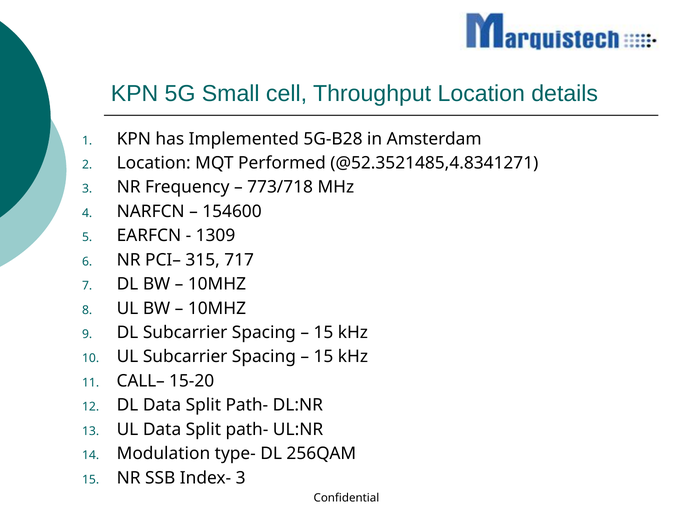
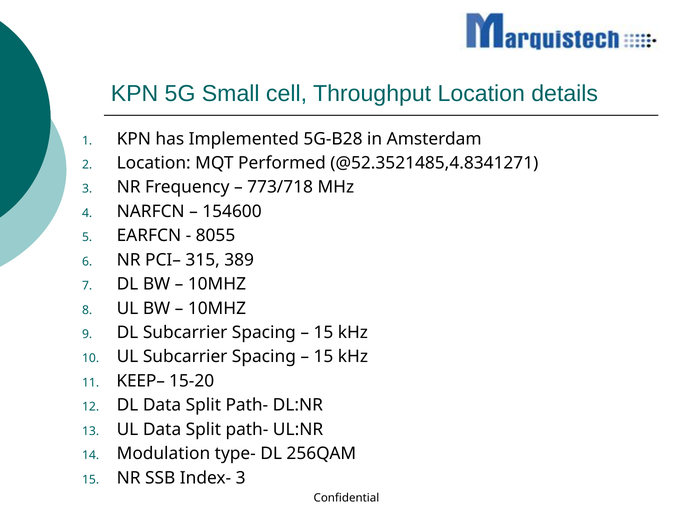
1309: 1309 -> 8055 (216, 236)
717: 717 -> 389 (239, 260)
CALL–: CALL– -> KEEP– (141, 382)
